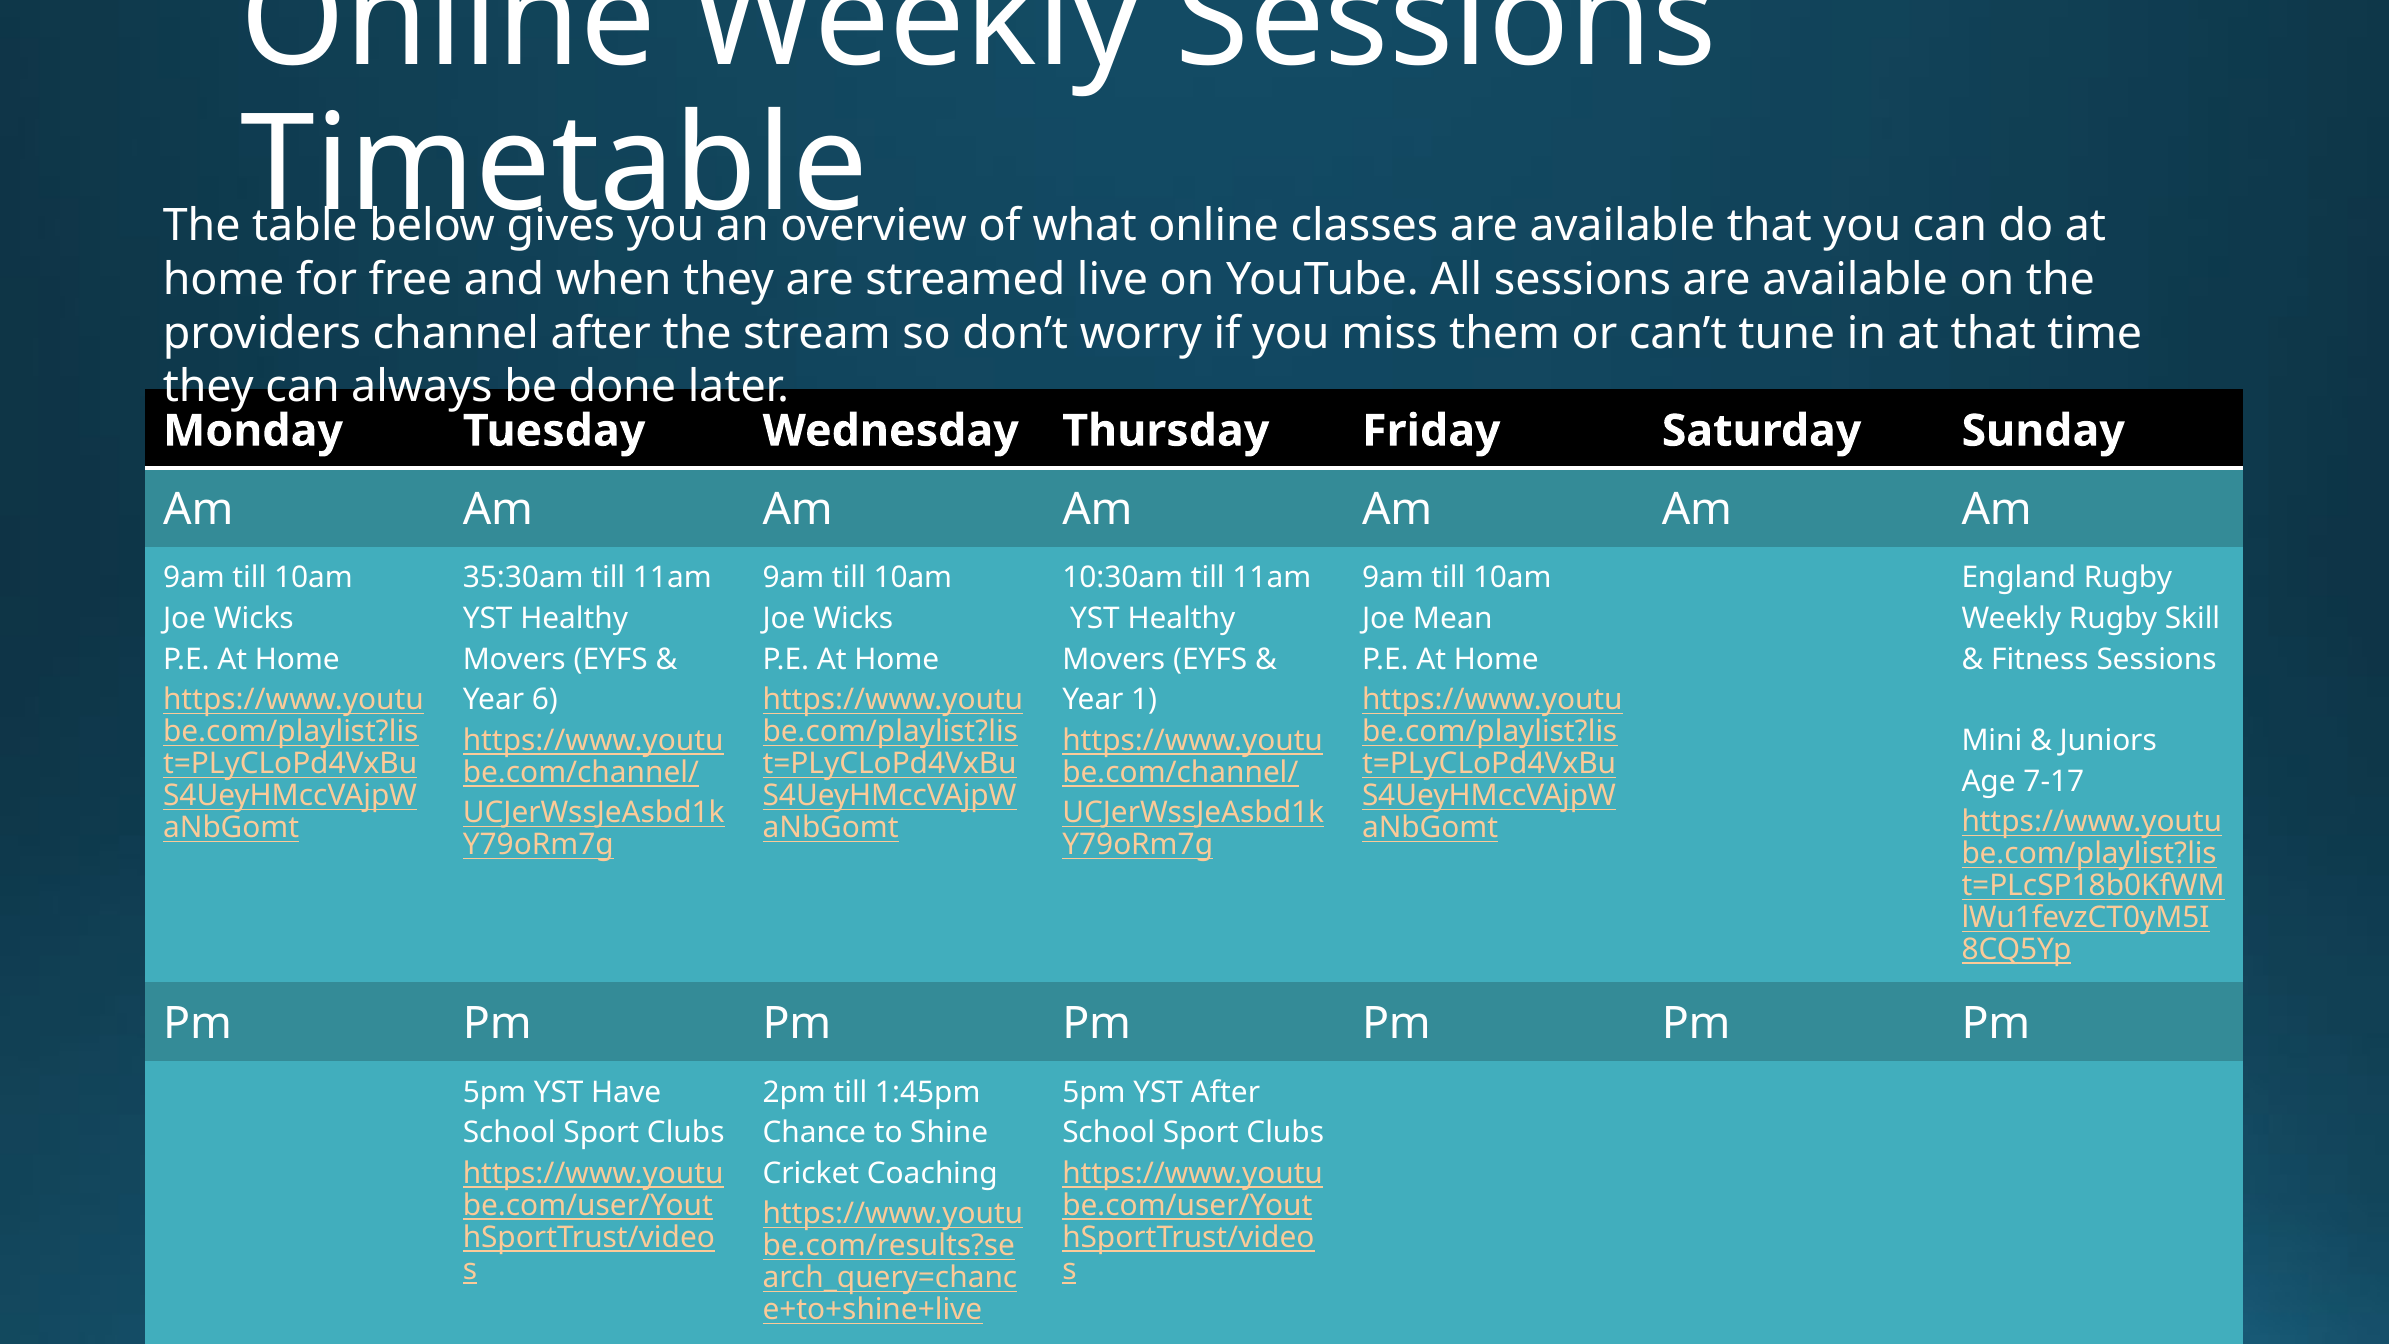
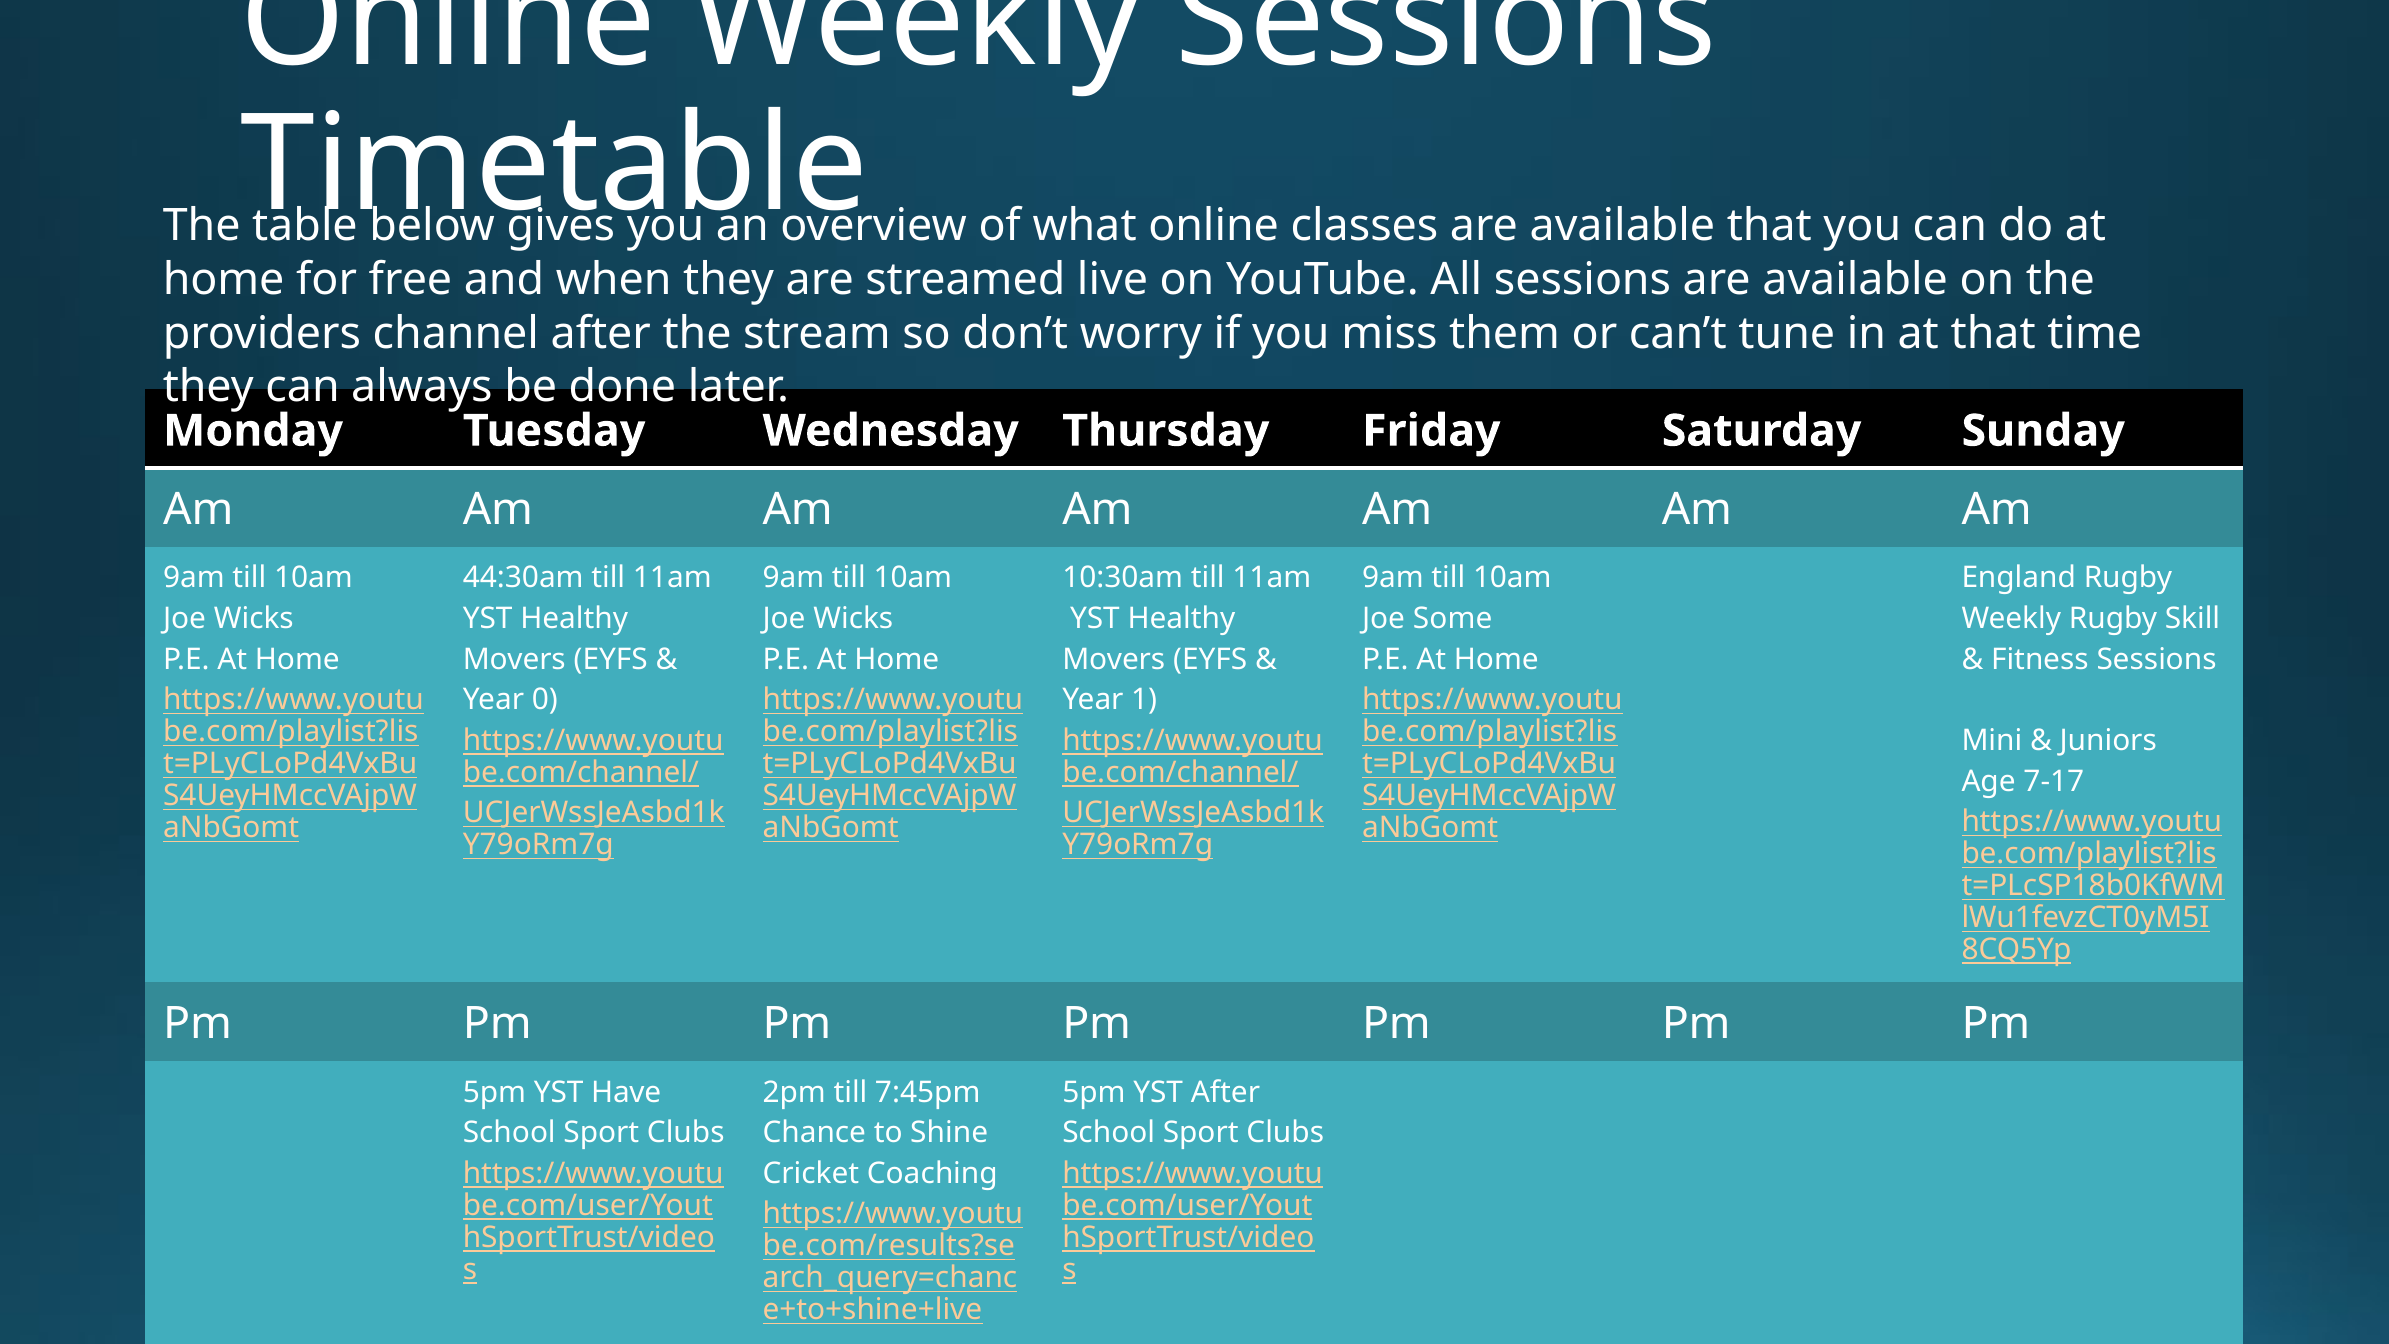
35:30am: 35:30am -> 44:30am (523, 578)
Mean: Mean -> Some (1453, 619)
6: 6 -> 0 (545, 700)
1:45pm: 1:45pm -> 7:45pm (928, 1092)
